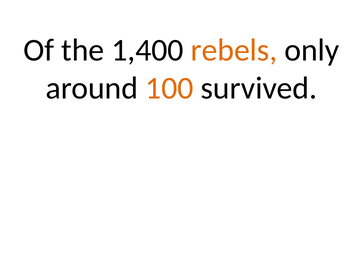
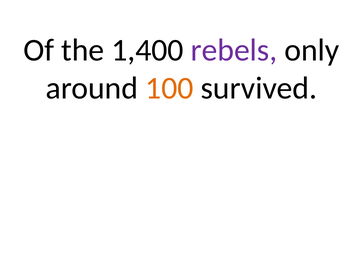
rebels colour: orange -> purple (234, 50)
